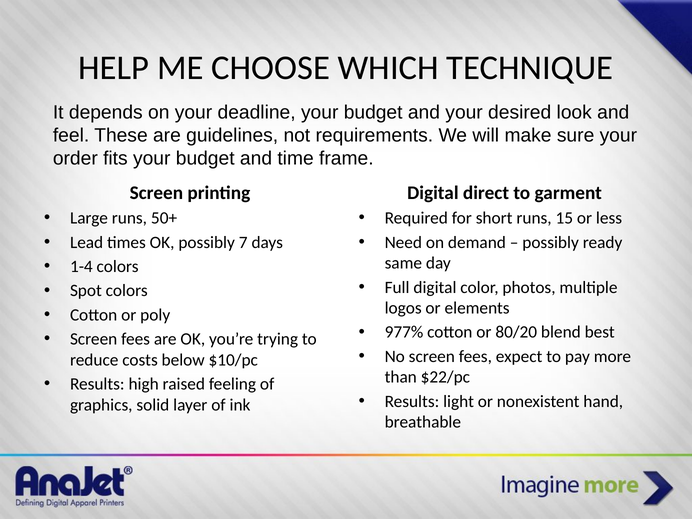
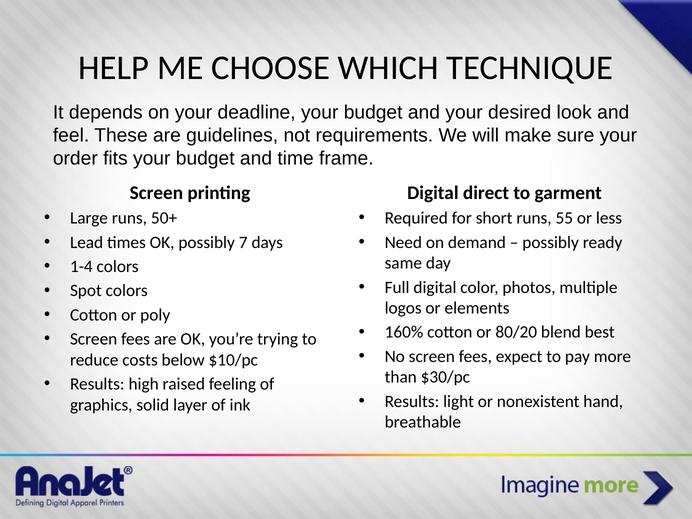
15: 15 -> 55 (564, 218)
977%: 977% -> 160% (404, 332)
$22/pc: $22/pc -> $30/pc (445, 377)
